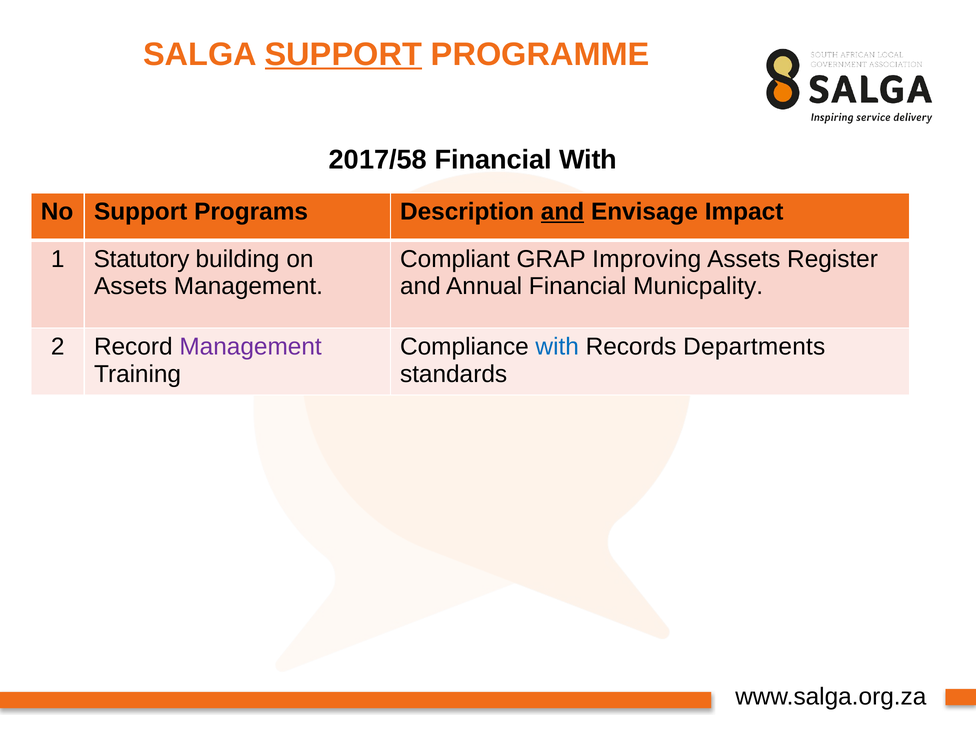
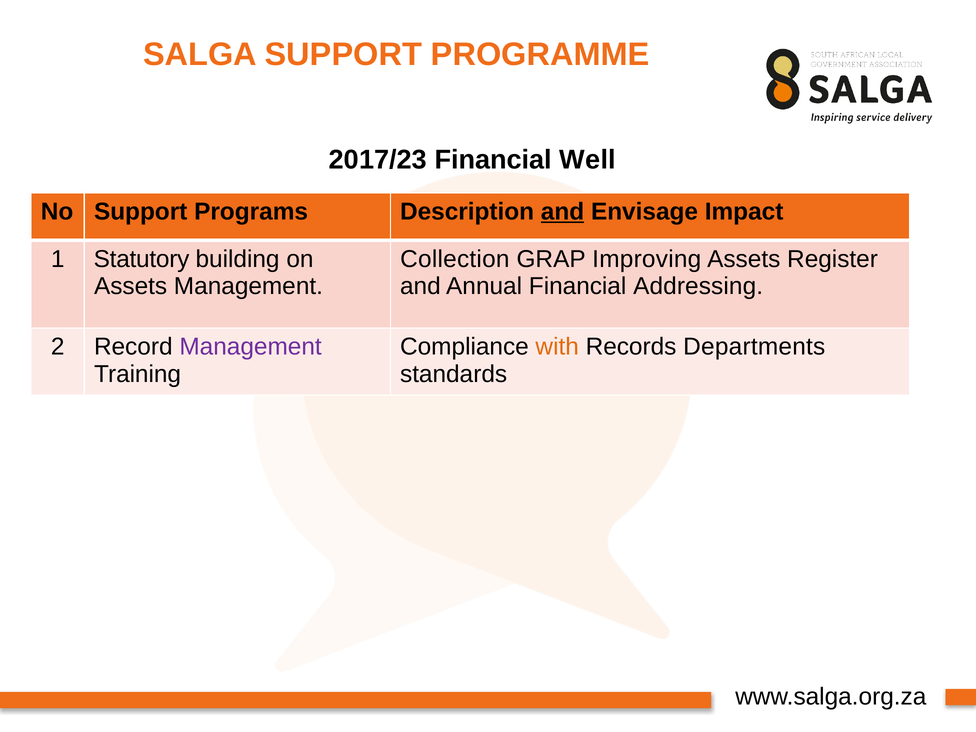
SUPPORT underline: present -> none (343, 54)
2017/58: 2017/58 -> 2017/23 (378, 160)
Financial With: With -> Well (588, 160)
Compliant: Compliant -> Collection (455, 259)
Municpality: Municpality -> Addressing (698, 286)
with colour: blue -> orange (557, 347)
